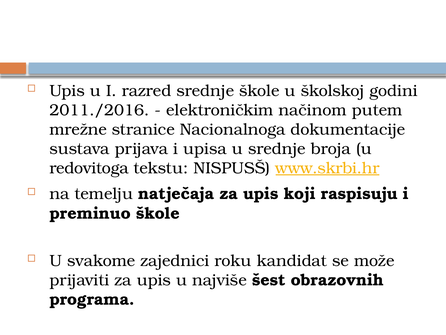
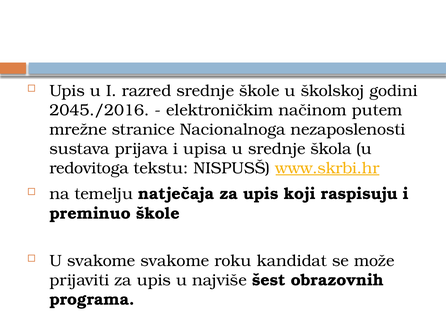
2011./2016: 2011./2016 -> 2045./2016 (99, 110)
dokumentacije: dokumentacije -> nezaposlenosti (348, 129)
broja: broja -> škola (331, 149)
svakome zajednici: zajednici -> svakome (175, 260)
